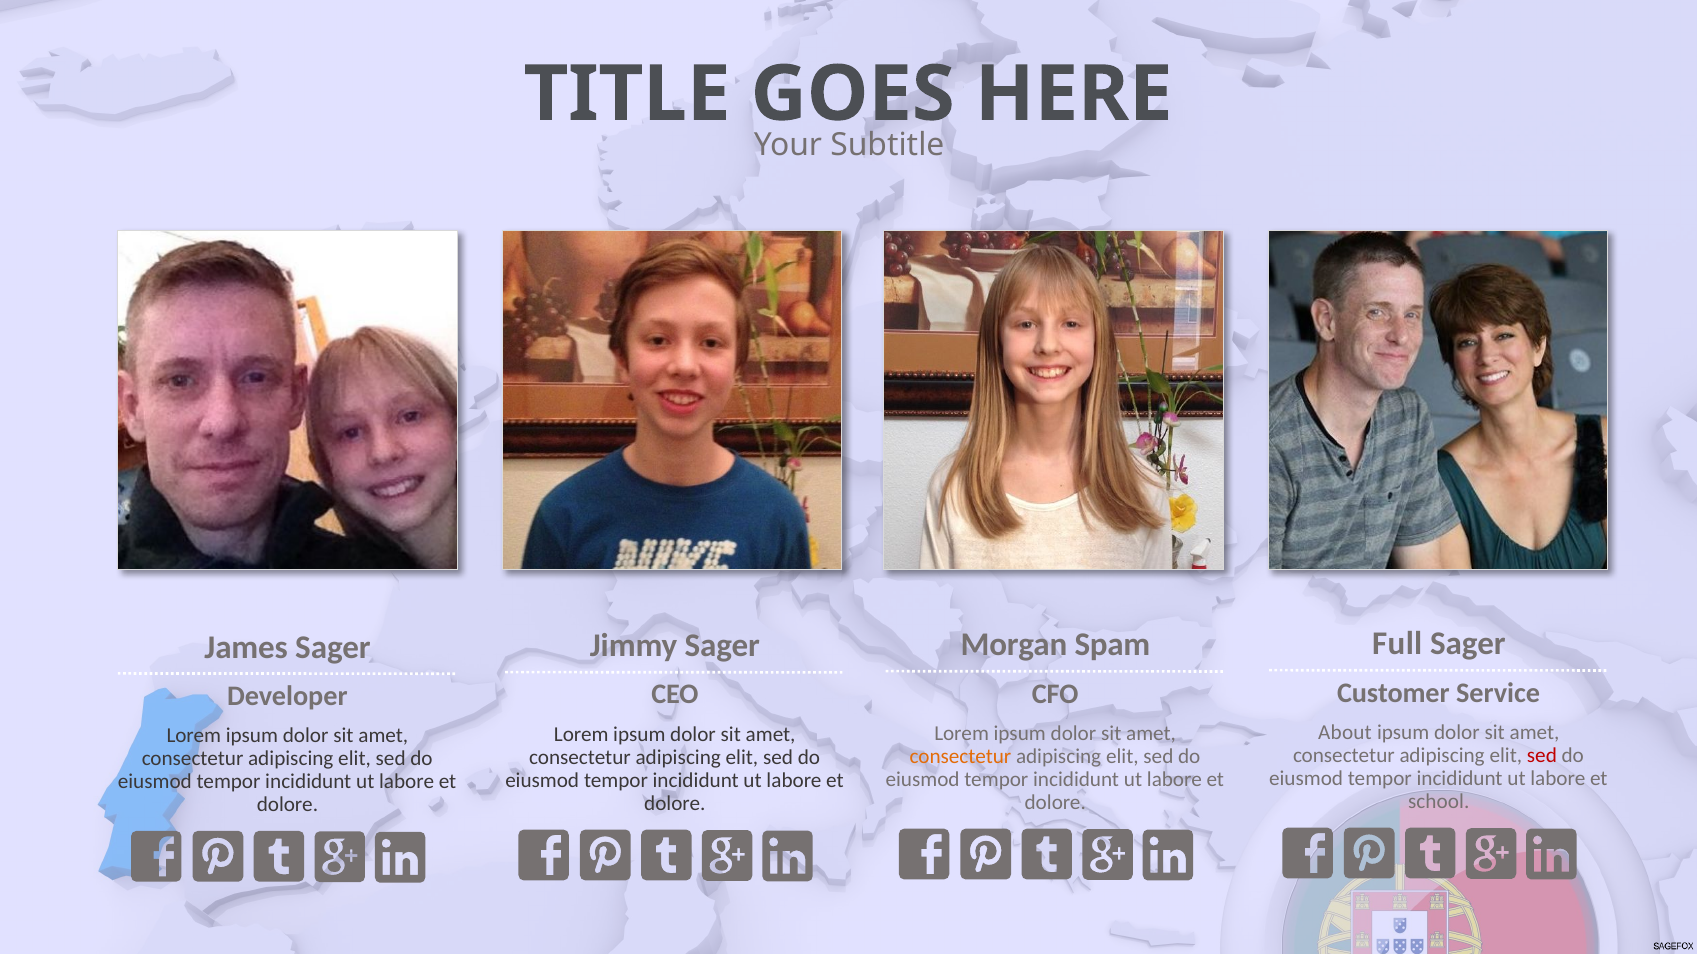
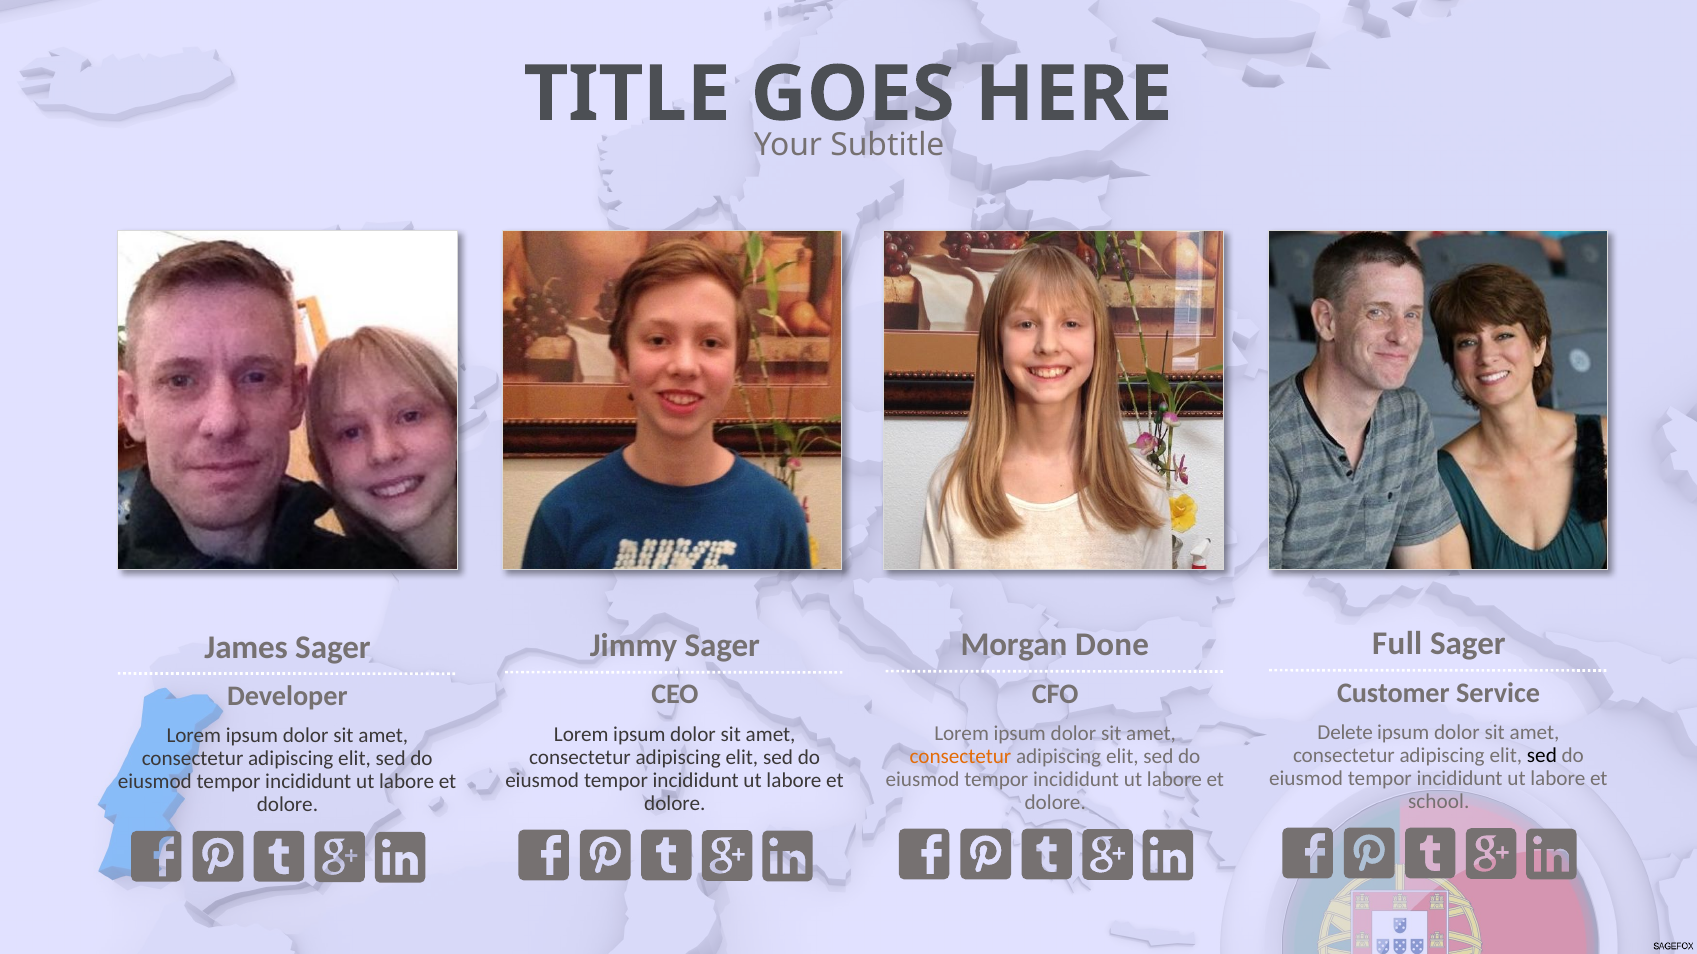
Spam: Spam -> Done (1112, 645)
About: About -> Delete (1345, 733)
sed colour: red -> black (1542, 756)
